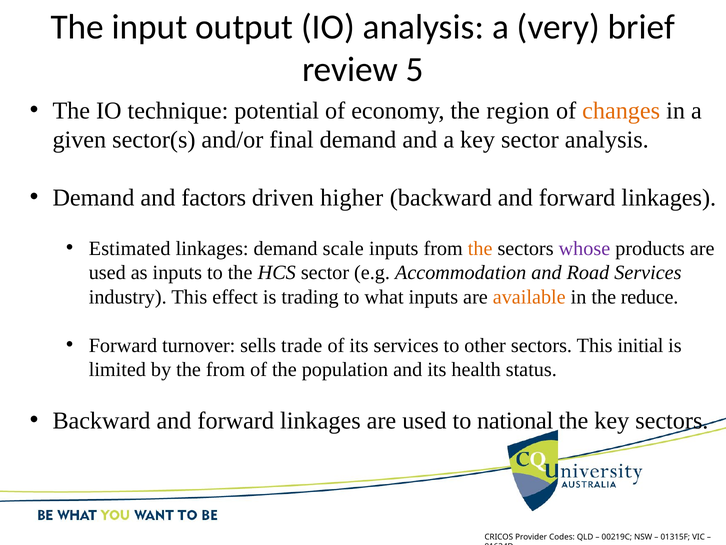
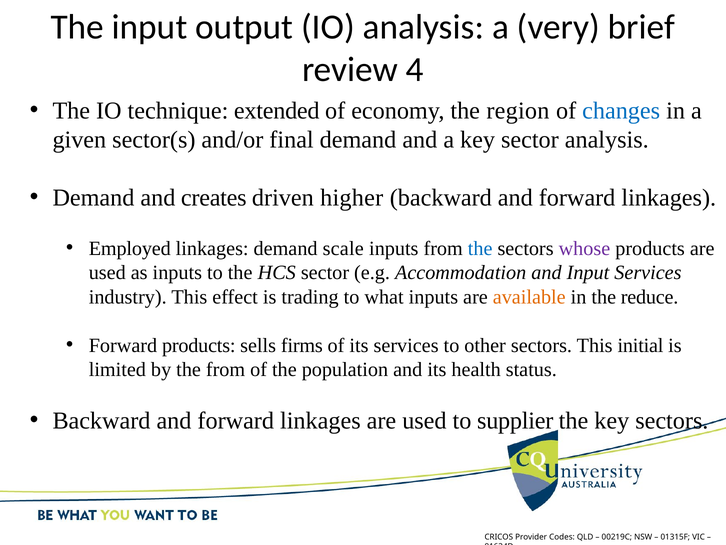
5: 5 -> 4 (415, 70)
potential: potential -> extended (277, 111)
changes colour: orange -> blue (621, 111)
factors: factors -> creates (214, 198)
Estimated: Estimated -> Employed (130, 248)
the colour: orange -> blue (480, 248)
and Road: Road -> Input (588, 272)
Forward turnover: turnover -> products (199, 345)
trade: trade -> firms (302, 345)
national: national -> supplier (515, 420)
